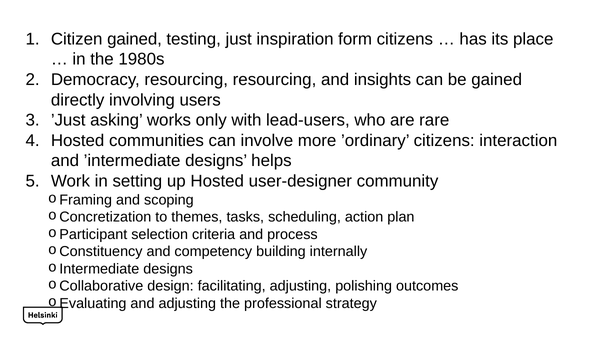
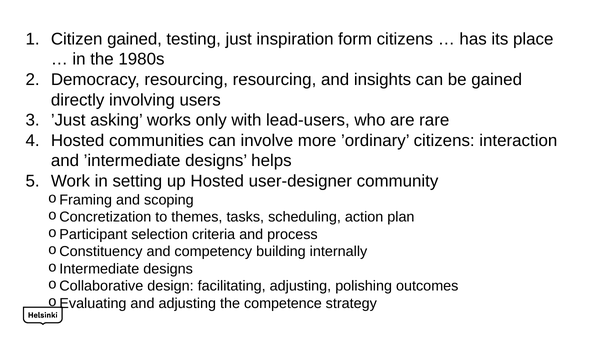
professional: professional -> competence (283, 303)
